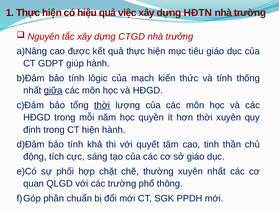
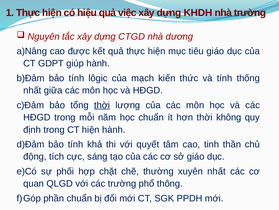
HĐTN: HĐTN -> KHDH (198, 13)
trưởng: trưởng -> dương (179, 36)
giữa underline: present -> none (53, 90)
học quyền: quyền -> chuẩn (151, 117)
thời xuyên: xuyên -> không (229, 117)
